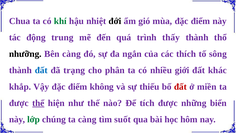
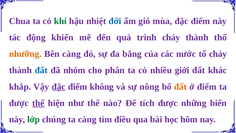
đới colour: black -> blue (115, 21)
trung: trung -> khiến (62, 37)
thấy: thấy -> cháy (171, 37)
nhưỡng colour: black -> orange (25, 54)
ngắn: ngắn -> bằng (132, 54)
thích: thích -> nước (186, 54)
sông: sông -> chảy (218, 54)
trạng: trạng -> nhóm (74, 70)
đặc underline: none -> present (59, 87)
thiếu: thiếu -> nông (149, 87)
đất colour: red -> orange (180, 87)
ở miền: miền -> điểm (207, 87)
suốt: suốt -> điều (123, 119)
